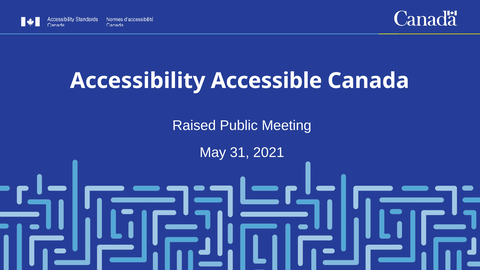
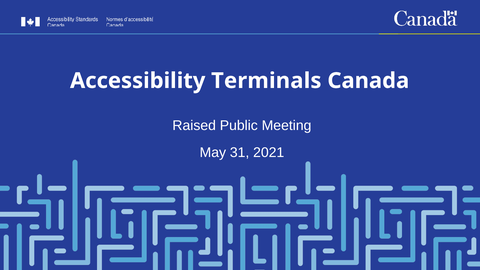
Accessible: Accessible -> Terminals (266, 81)
